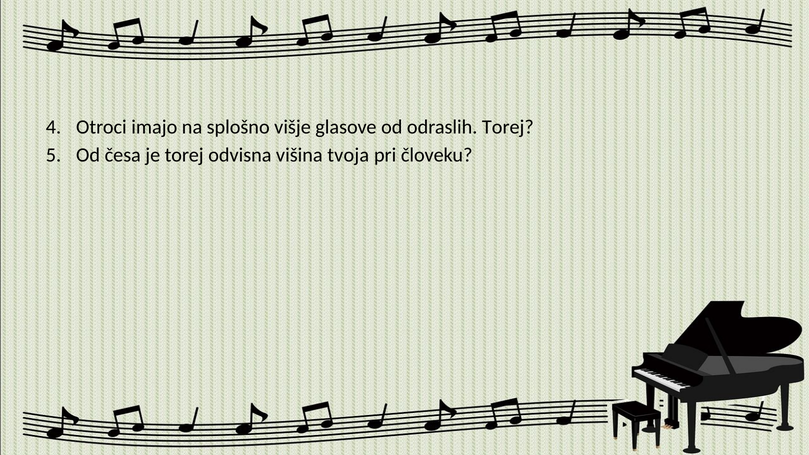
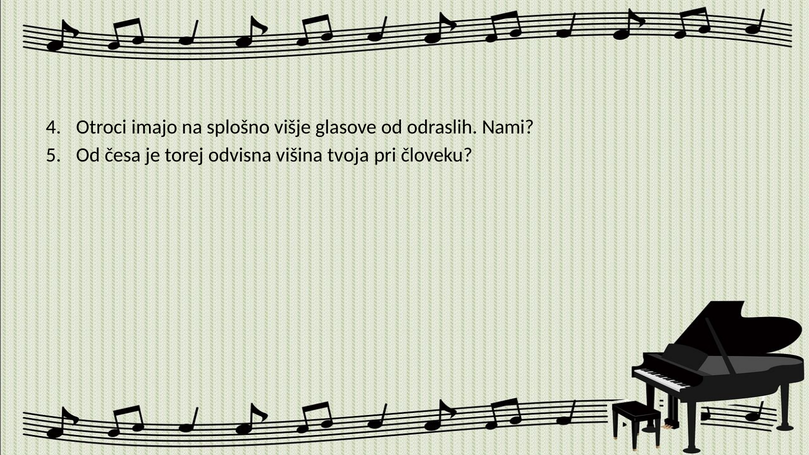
odraslih Torej: Torej -> Nami (508, 127)
